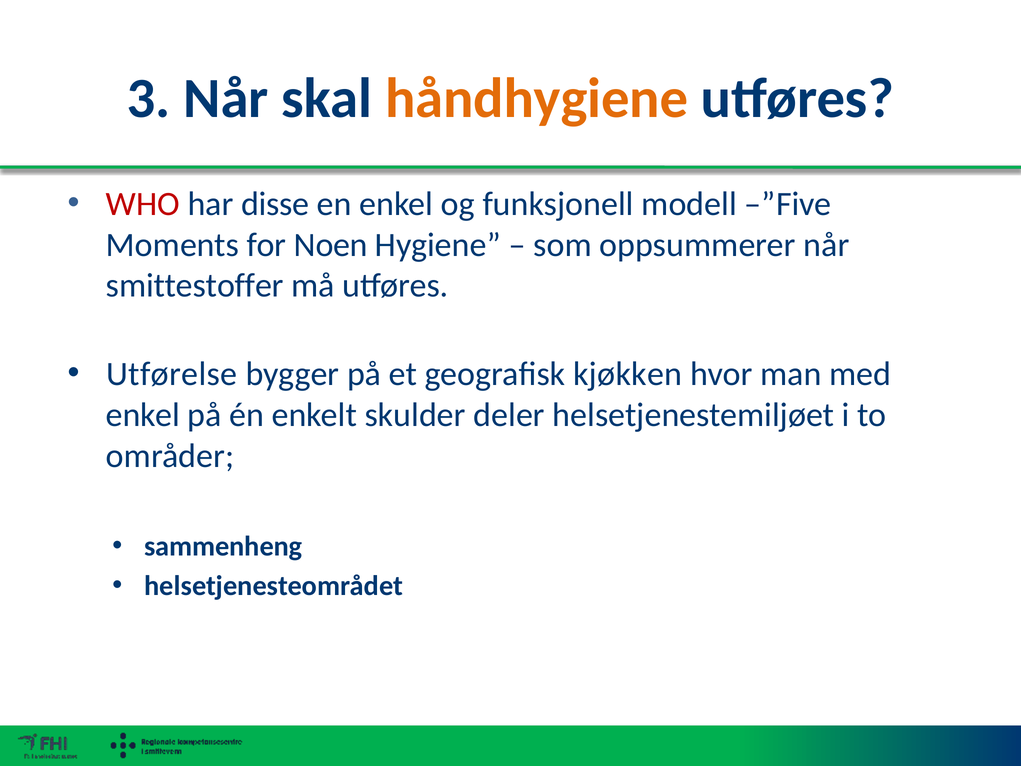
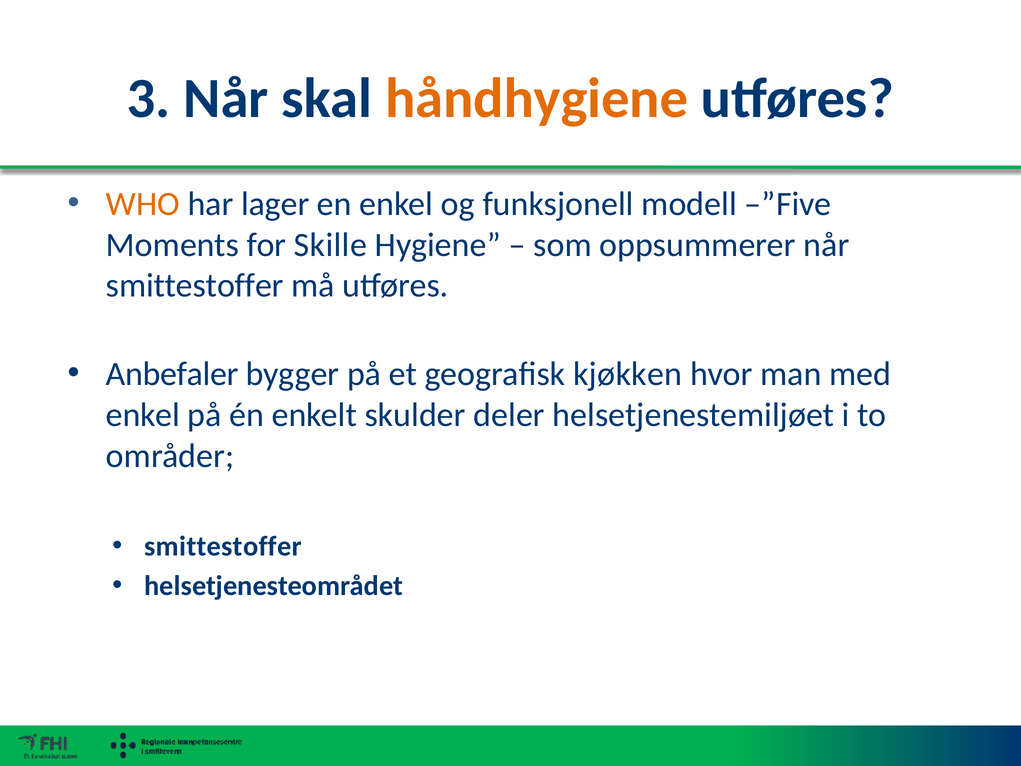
WHO colour: red -> orange (143, 204)
disse: disse -> lager (275, 204)
Noen: Noen -> Skille (330, 245)
Utførelse: Utførelse -> Anbefaler (172, 374)
sammenheng: sammenheng -> smittestoffer (223, 546)
